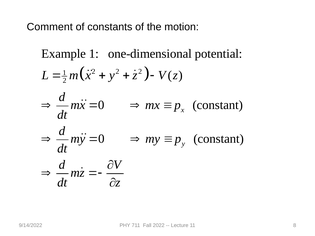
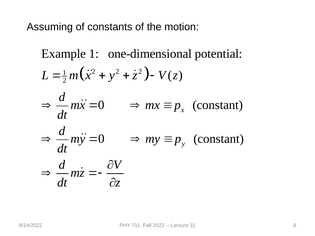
Comment: Comment -> Assuming (50, 27)
